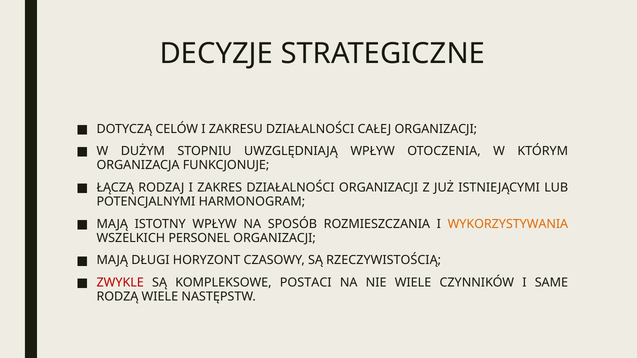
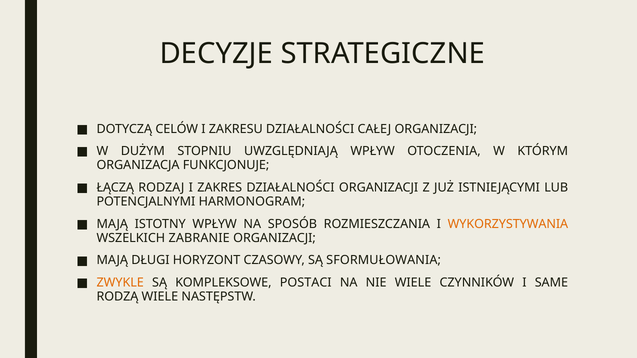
PERSONEL: PERSONEL -> ZABRANIE (199, 238)
RZECZYWISTOŚCIĄ: RZECZYWISTOŚCIĄ -> SFORMUŁOWANIA (384, 260)
ZWYKLE colour: red -> orange (120, 283)
